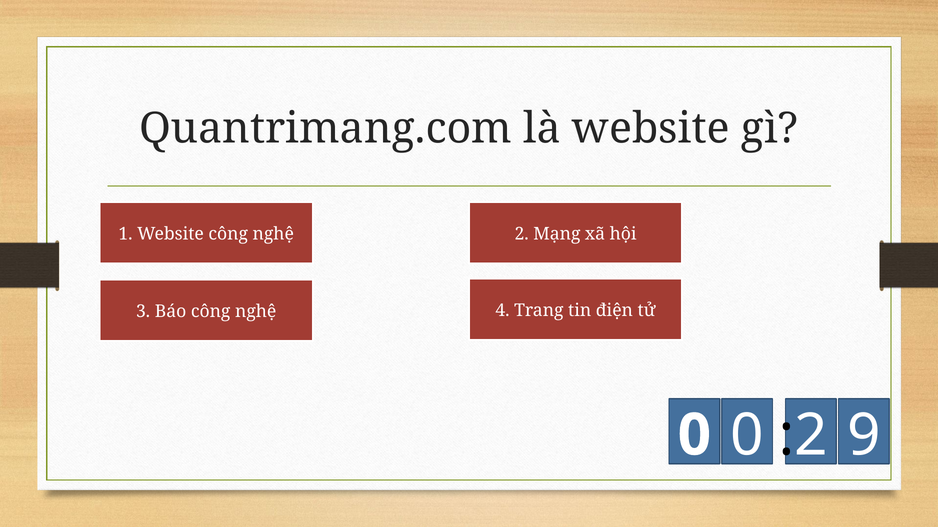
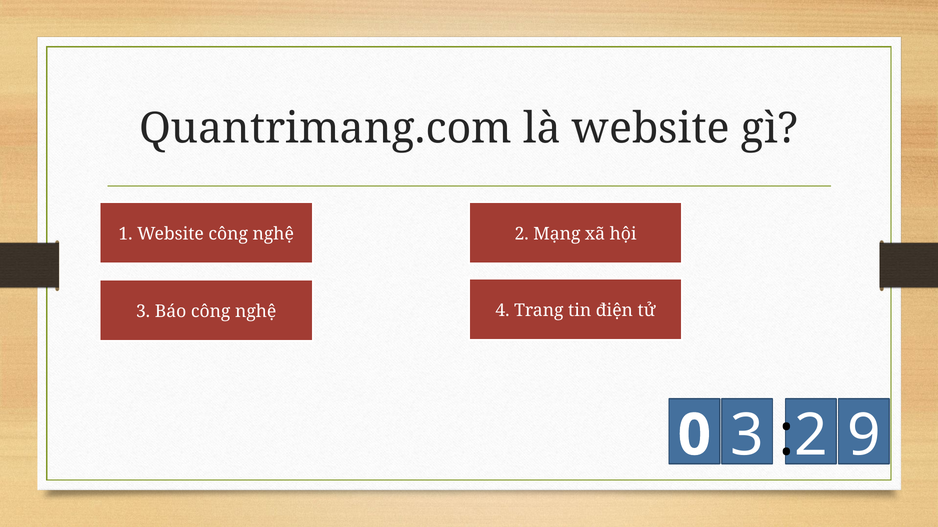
0 0: 0 -> 3 (747, 436)
